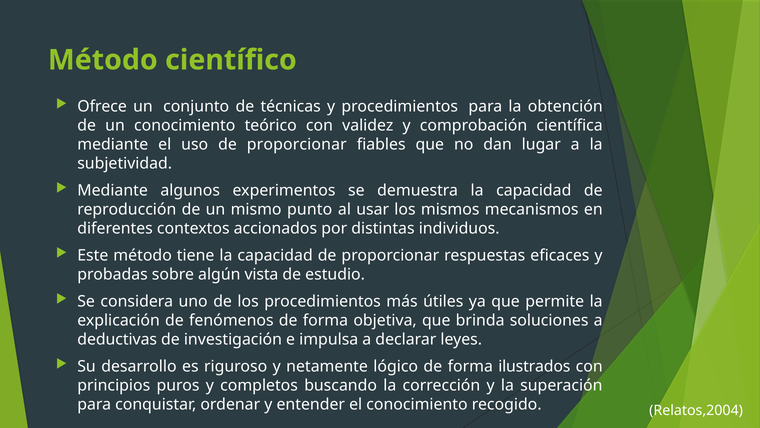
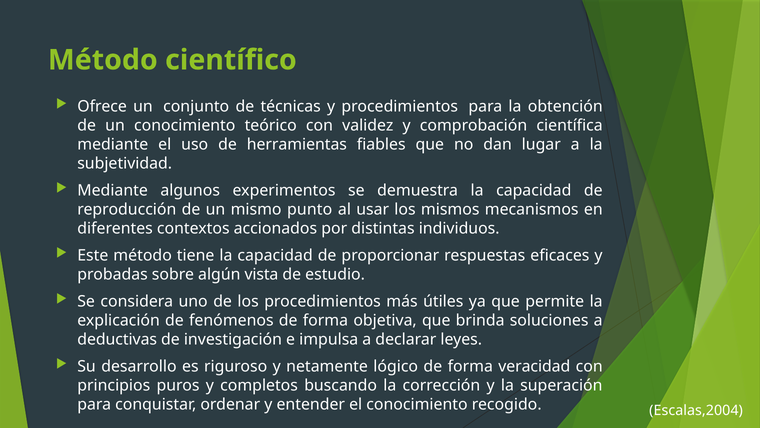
uso de proporcionar: proporcionar -> herramientas (297, 144)
ilustrados: ilustrados -> veracidad (534, 366)
Relatos,2004: Relatos,2004 -> Escalas,2004 (696, 410)
